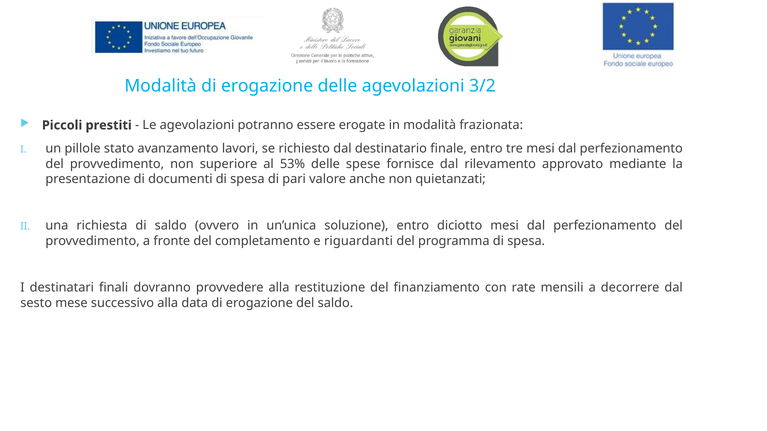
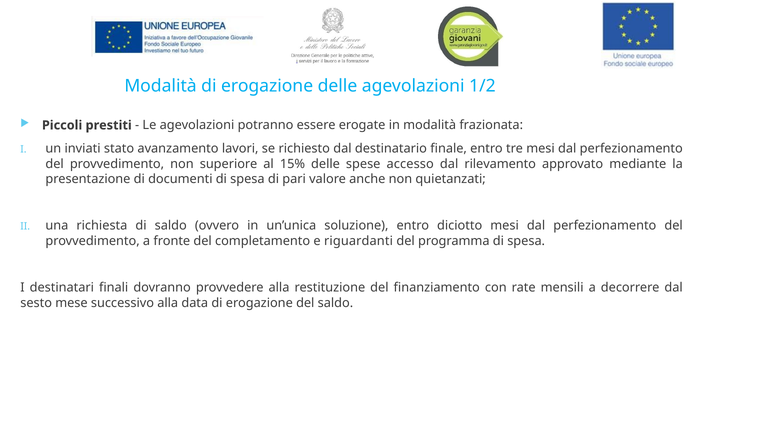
3/2: 3/2 -> 1/2 (482, 86)
pillole: pillole -> inviati (83, 149)
53%: 53% -> 15% (292, 164)
fornisce: fornisce -> accesso (410, 164)
